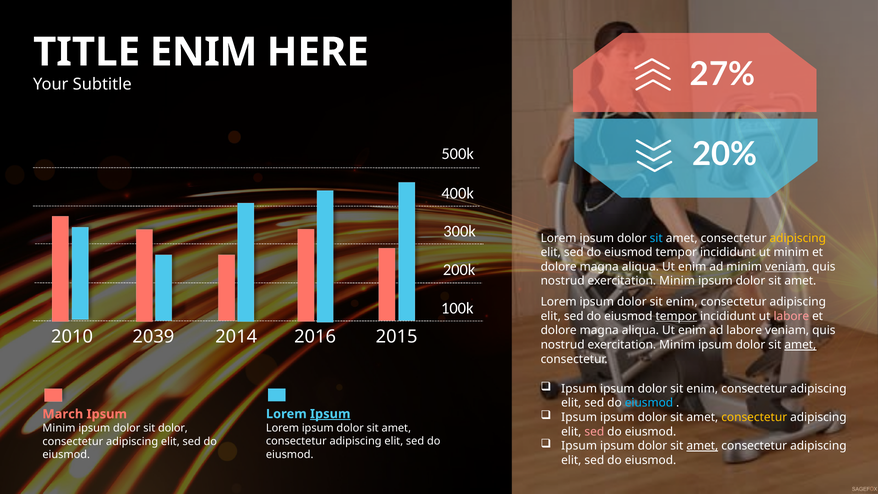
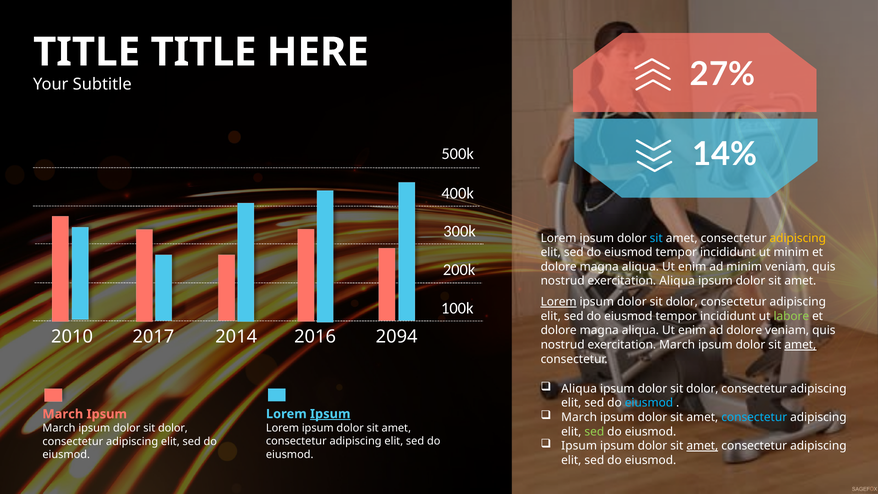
ENIM: ENIM -> TITLE (204, 52)
20%: 20% -> 14% (725, 154)
veniam underline: present -> none (787, 267)
Minim: Minim -> Aliqua (677, 281)
Lorem underline: none -> present (559, 302)
enim: enim -> dolor (682, 302)
tempor underline: present -> none (676, 316)
labore colour: pink -> light green (791, 316)
ad labore: labore -> dolore (744, 330)
2039: 2039 -> 2017 (153, 337)
2015: 2015 -> 2094 (397, 336)
Minim: Minim -> March (677, 345)
Ipsum: Ipsum -> Aliqua (579, 389)
enim: enim -> dolor (702, 389)
Ipsum: Ipsum -> March (579, 417)
consectetur colour: yellow -> light blue (754, 417)
Minim: Minim -> March (59, 428)
sed colour: pink -> light green (594, 432)
